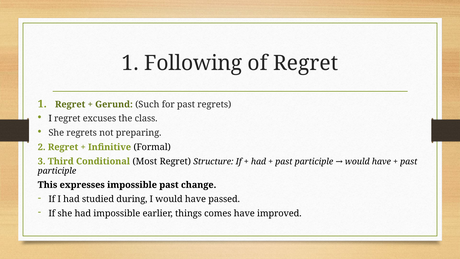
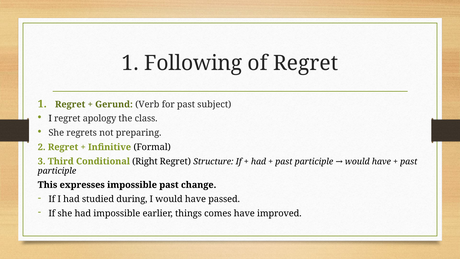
Such: Such -> Verb (147, 104)
past regrets: regrets -> subject (214, 104)
excuses: excuses -> apology (100, 119)
Most: Most -> Right (145, 161)
